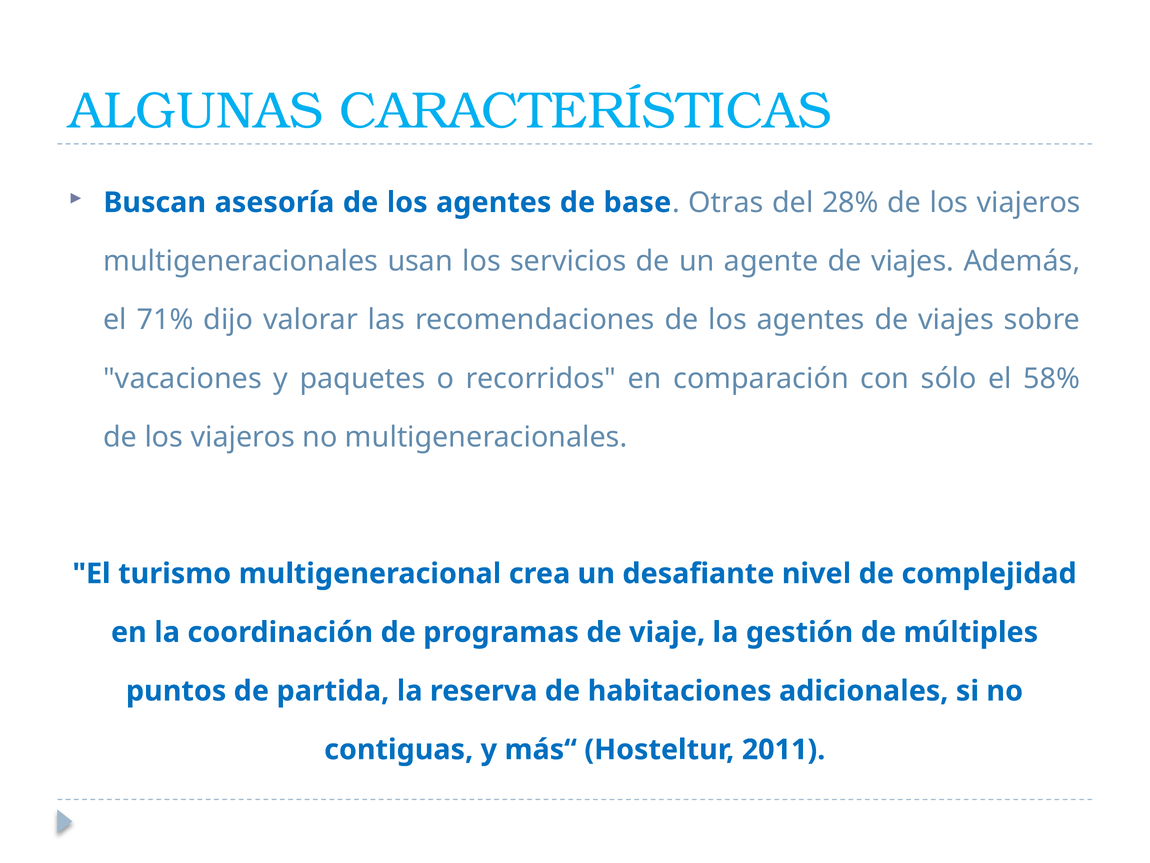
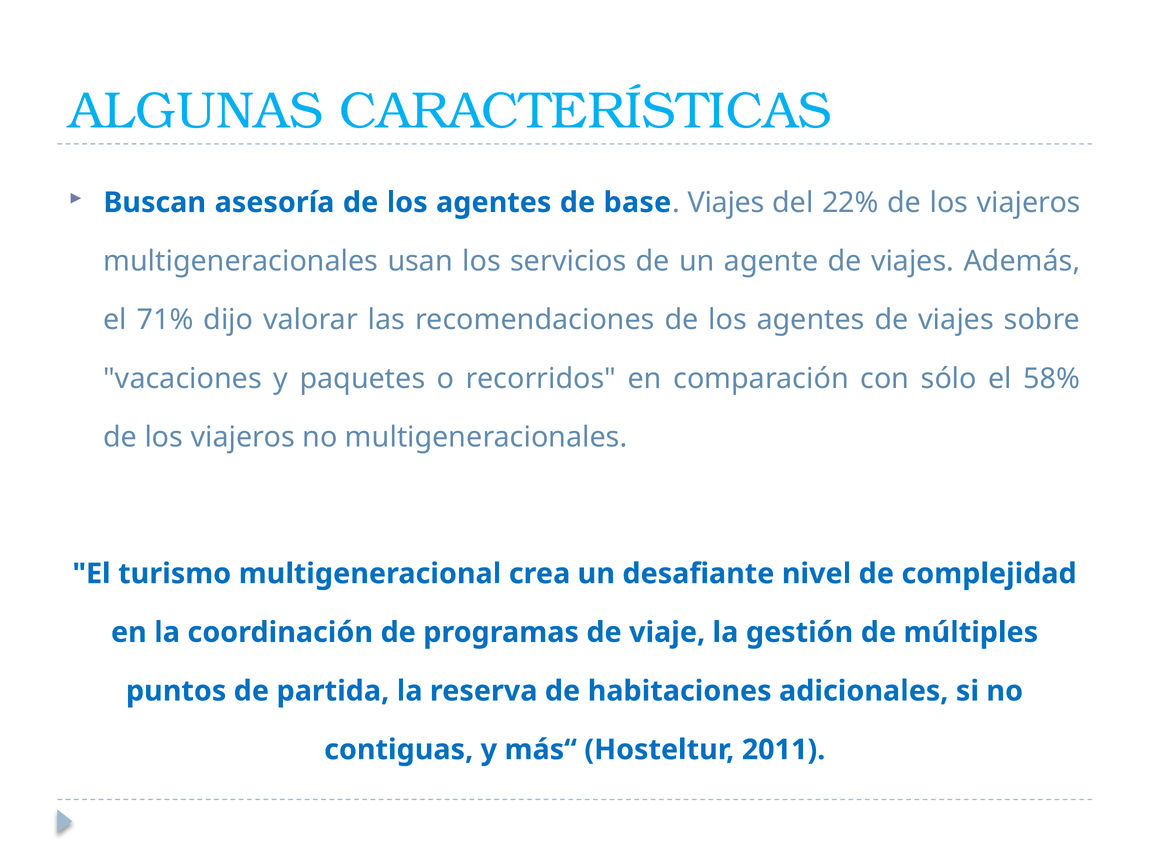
Otras: Otras -> Viajes (726, 202)
28%: 28% -> 22% (850, 202)
